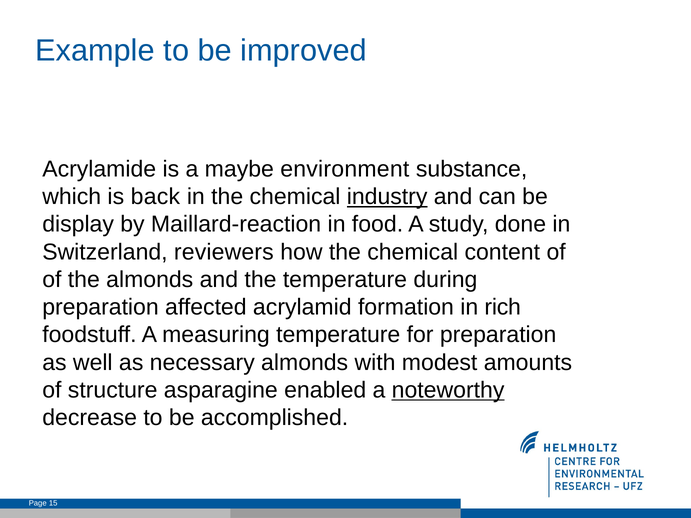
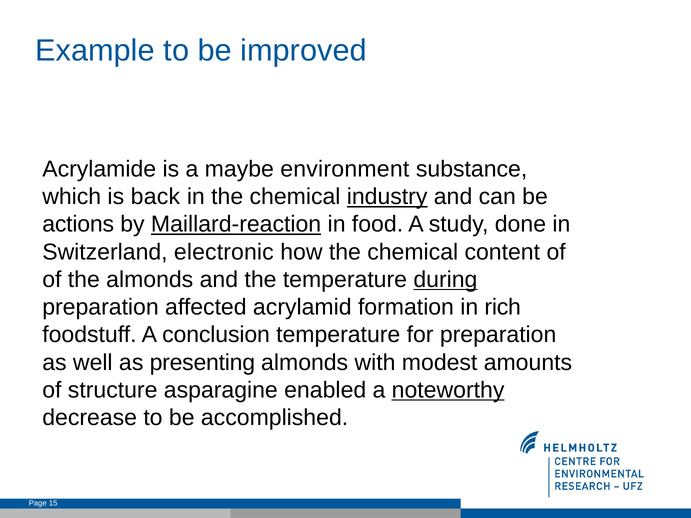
display: display -> actions (78, 224)
Maillard-reaction underline: none -> present (236, 224)
reviewers: reviewers -> electronic (224, 252)
during underline: none -> present (445, 280)
measuring: measuring -> conclusion (216, 335)
necessary: necessary -> presenting (202, 363)
